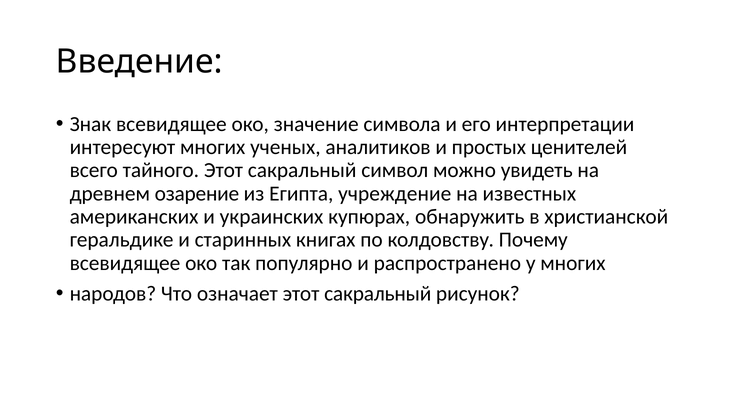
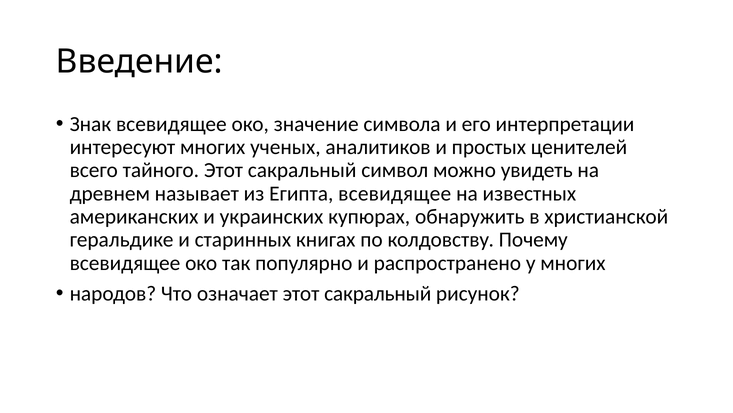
озарение: озарение -> называет (197, 193)
Египта учреждение: учреждение -> всевидящее (395, 193)
